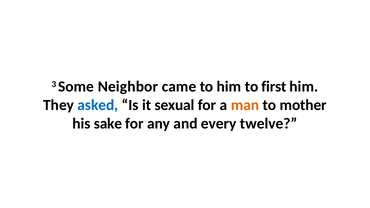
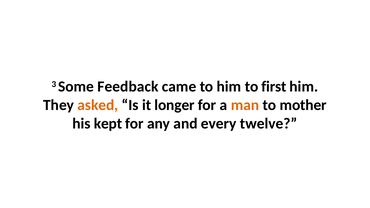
Neighbor: Neighbor -> Feedback (128, 87)
asked colour: blue -> orange (98, 105)
sexual: sexual -> longer (175, 105)
sake: sake -> kept (108, 124)
